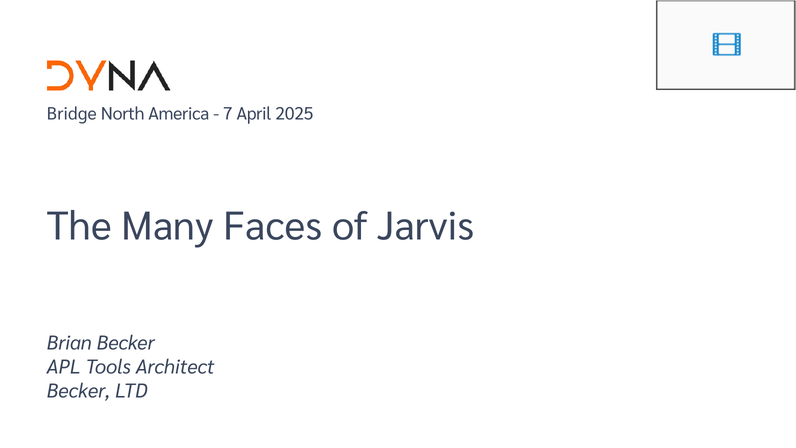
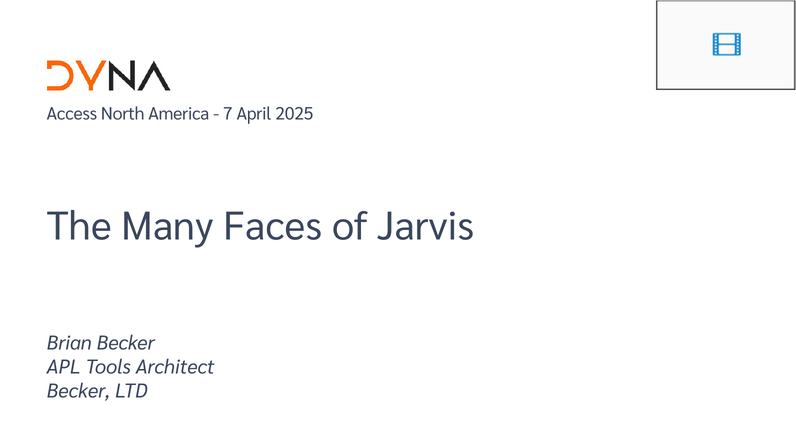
Bridge: Bridge -> Access (72, 114)
